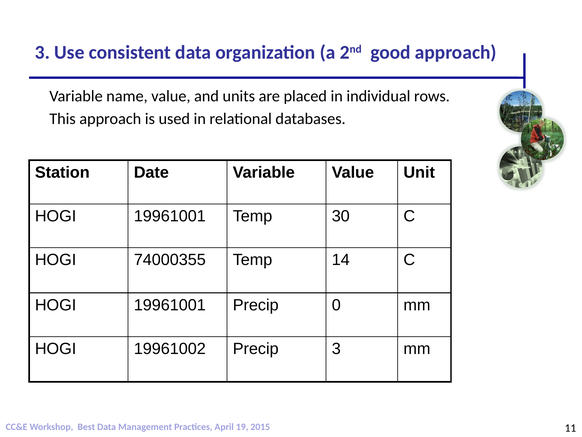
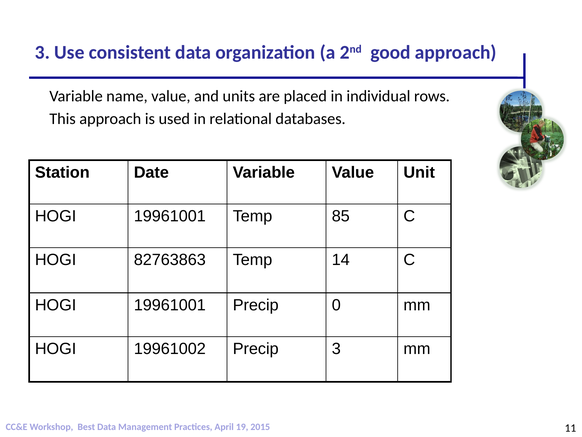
30: 30 -> 85 (341, 216)
74000355: 74000355 -> 82763863 (170, 260)
